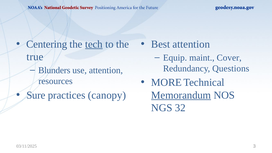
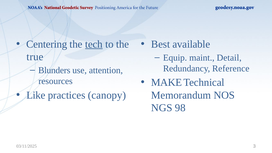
Best attention: attention -> available (191, 44)
Cover: Cover -> Detail (229, 58)
Questions: Questions -> Reference (231, 68)
MORE: MORE -> MAKE (166, 82)
Sure: Sure -> Like (36, 95)
Memorandum underline: present -> none (181, 95)
32: 32 -> 98 (180, 108)
